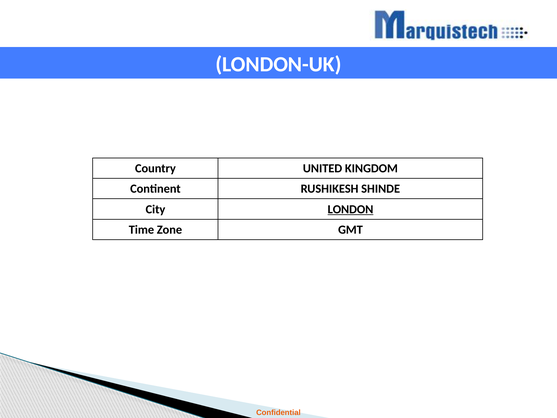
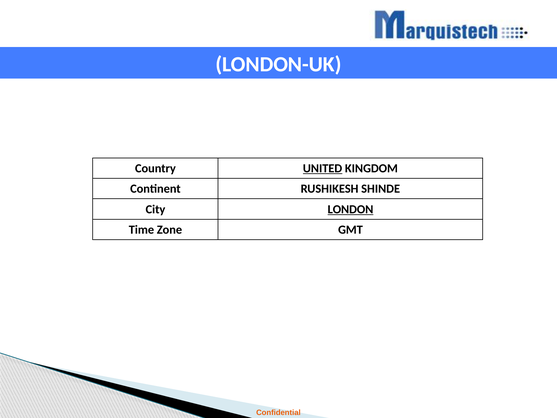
UNITED underline: none -> present (323, 168)
